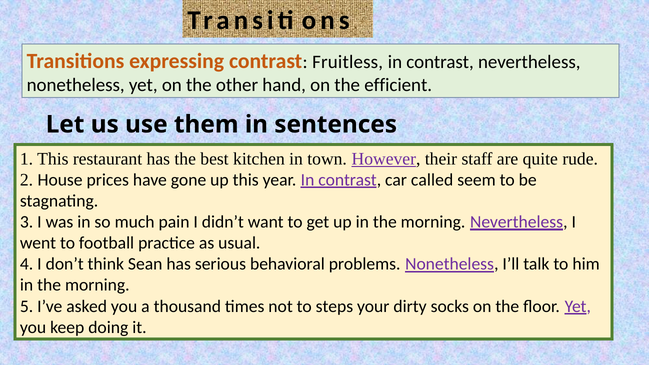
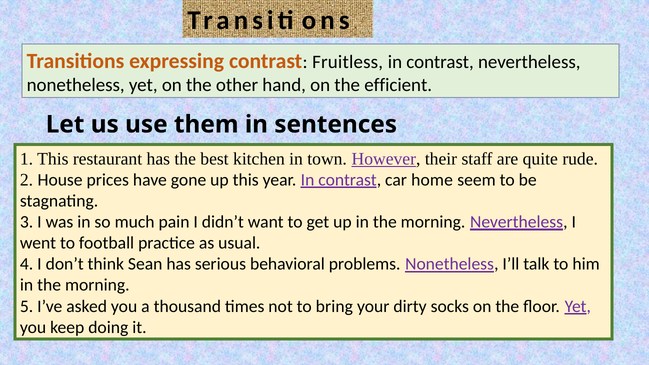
called: called -> home (432, 180)
steps: steps -> bring (334, 306)
